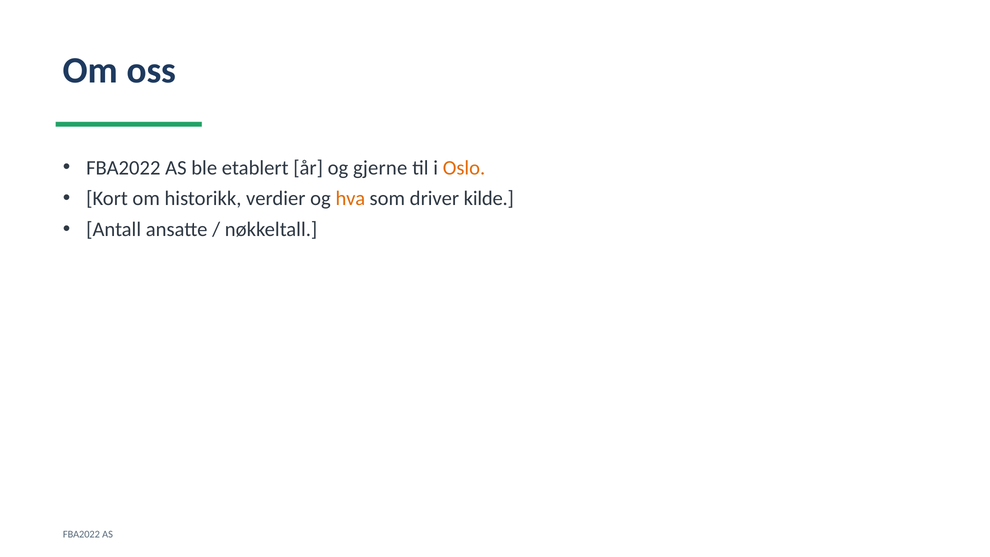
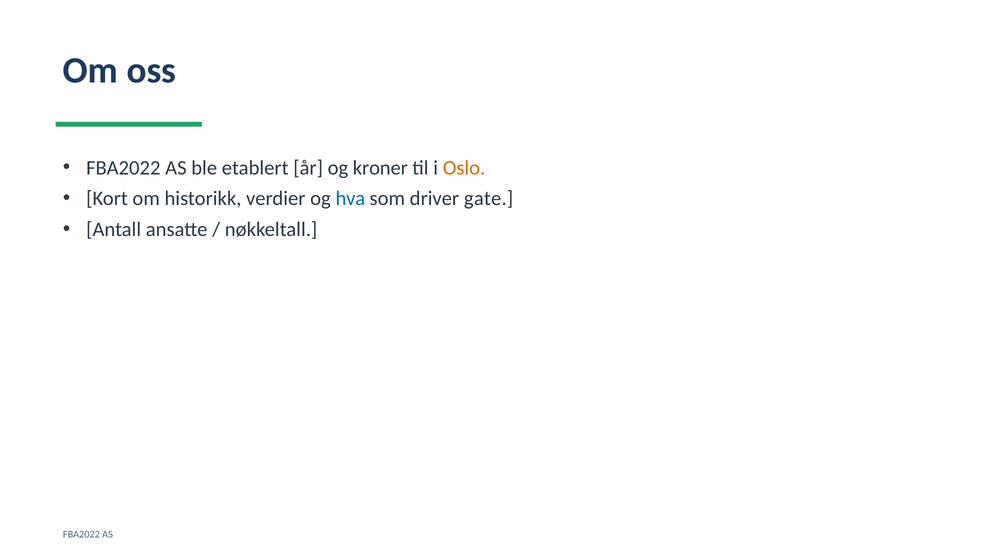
gjerne: gjerne -> kroner (380, 168)
hva colour: orange -> blue (350, 199)
kilde: kilde -> gate (489, 199)
